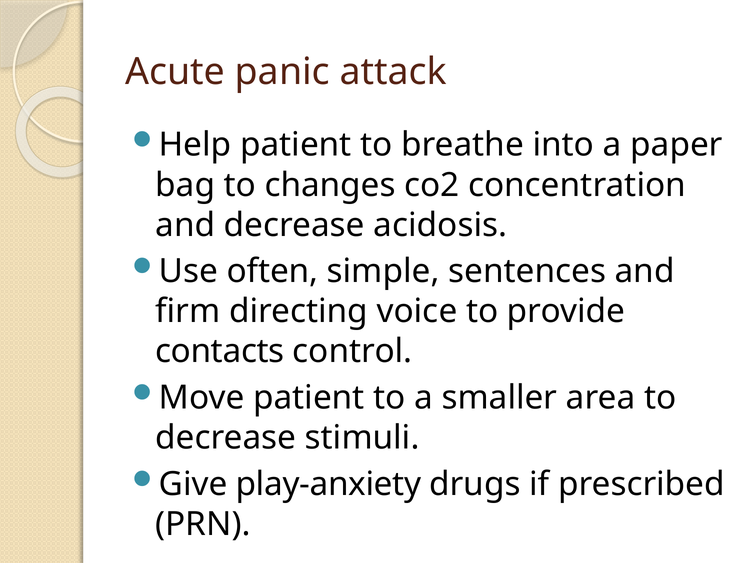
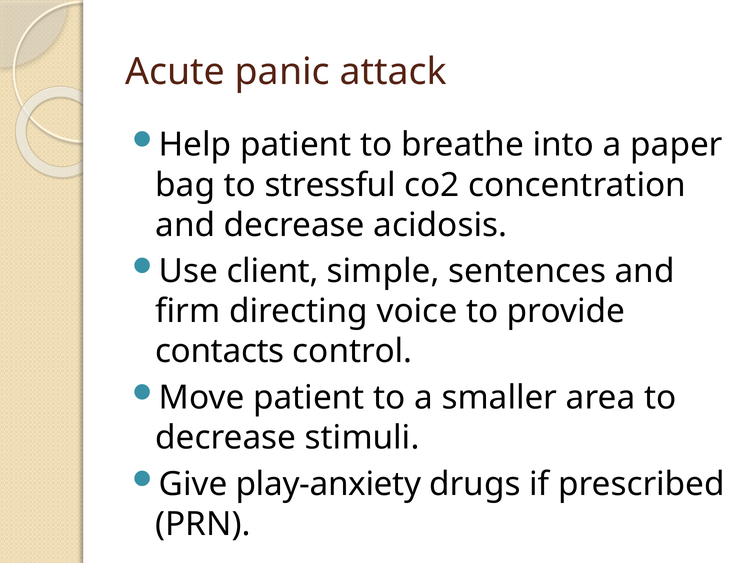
changes: changes -> stressful (330, 185)
often: often -> client (273, 271)
